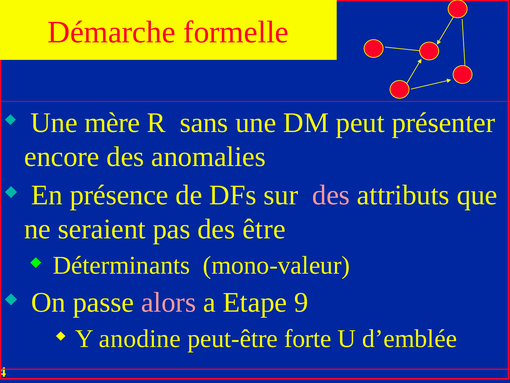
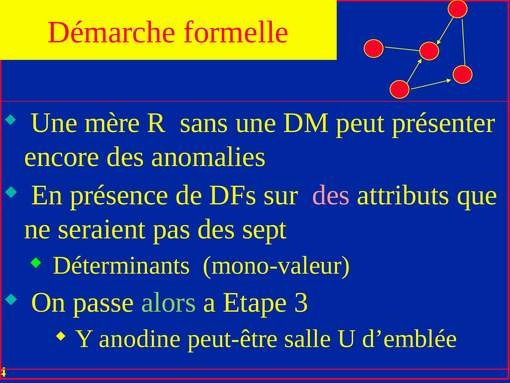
être: être -> sept (264, 229)
alors colour: pink -> light green (169, 302)
9: 9 -> 3 (301, 302)
forte: forte -> salle (308, 338)
